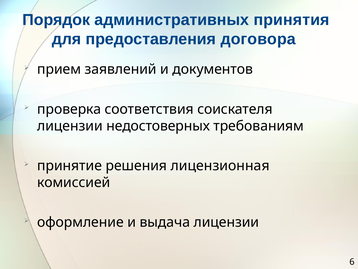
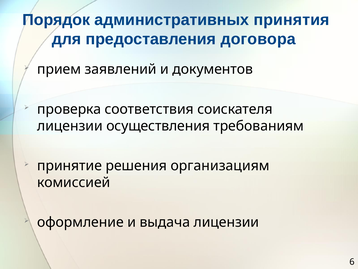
недостоверных: недостоверных -> осуществления (158, 126)
лицензионная: лицензионная -> организациям (220, 165)
